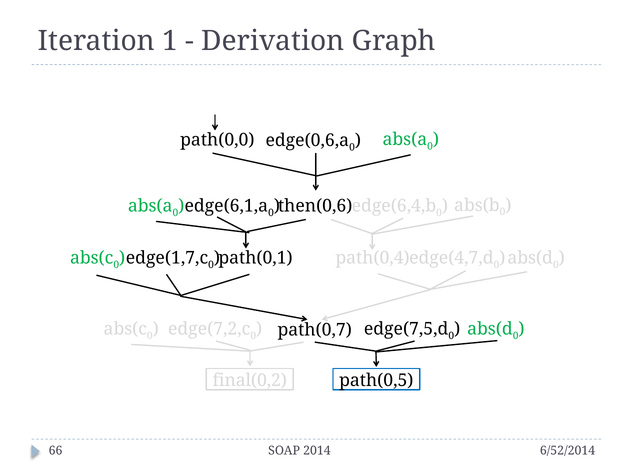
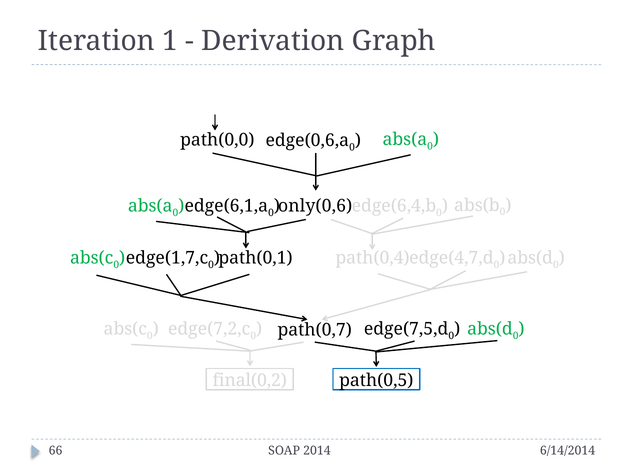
then(0,6: then(0,6 -> only(0,6 (315, 206)
6/52/2014: 6/52/2014 -> 6/14/2014 (568, 451)
